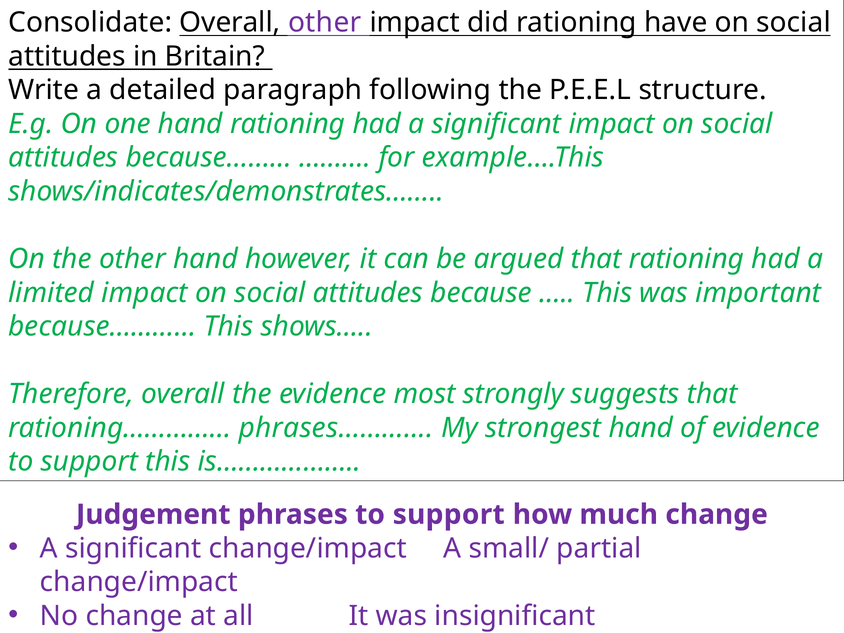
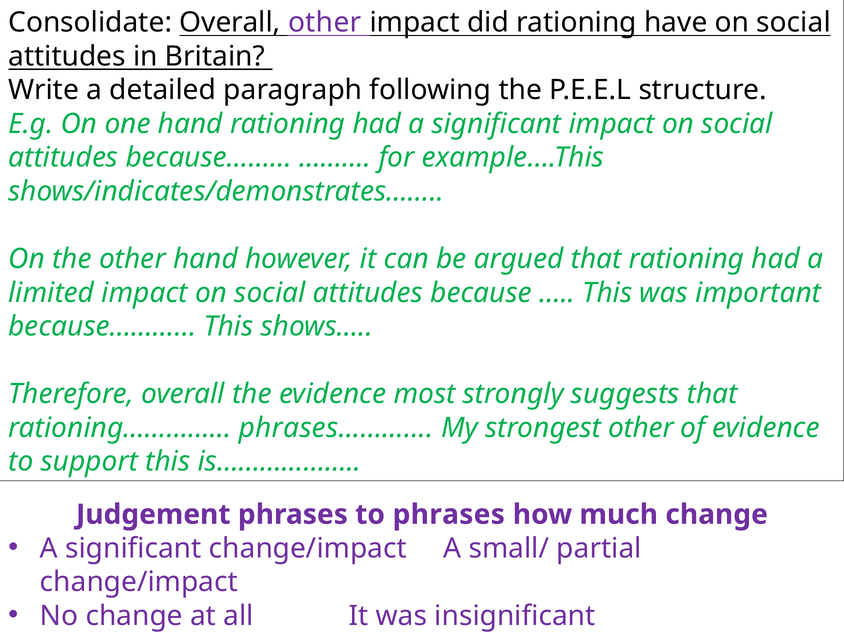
strongest hand: hand -> other (641, 428)
phrases to support: support -> phrases (449, 514)
